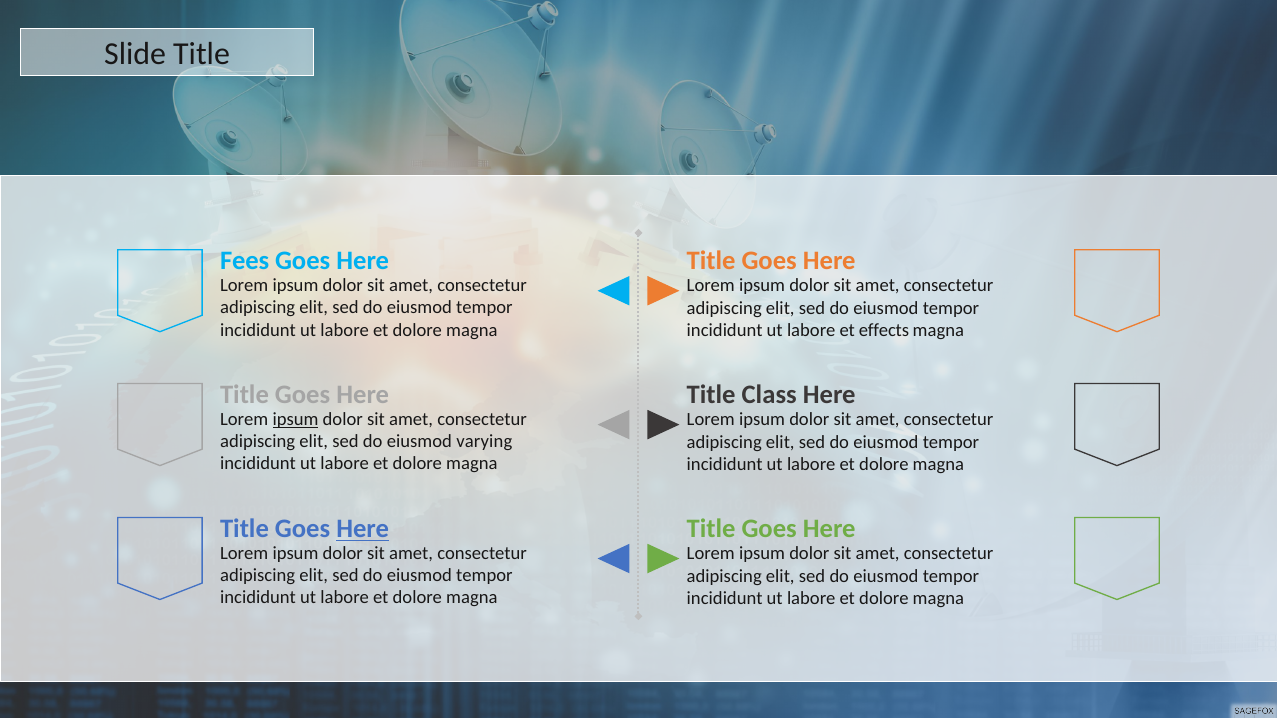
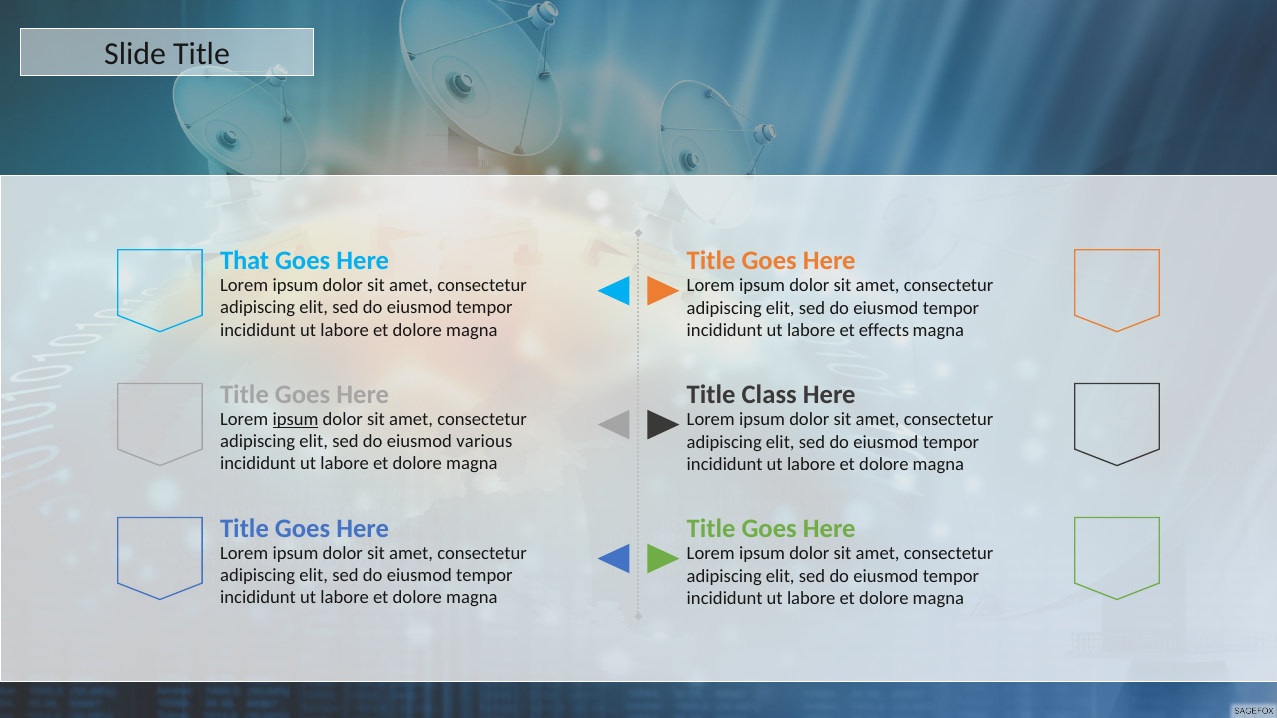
Fees: Fees -> That (245, 261)
varying: varying -> various (484, 442)
Here underline: present -> none (363, 529)
